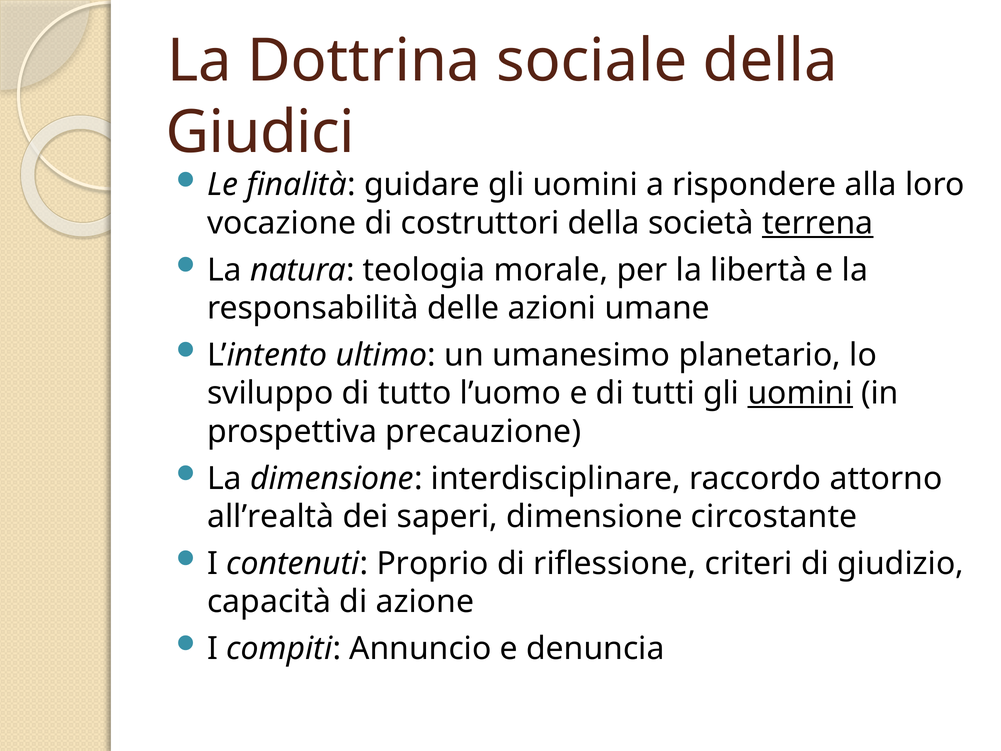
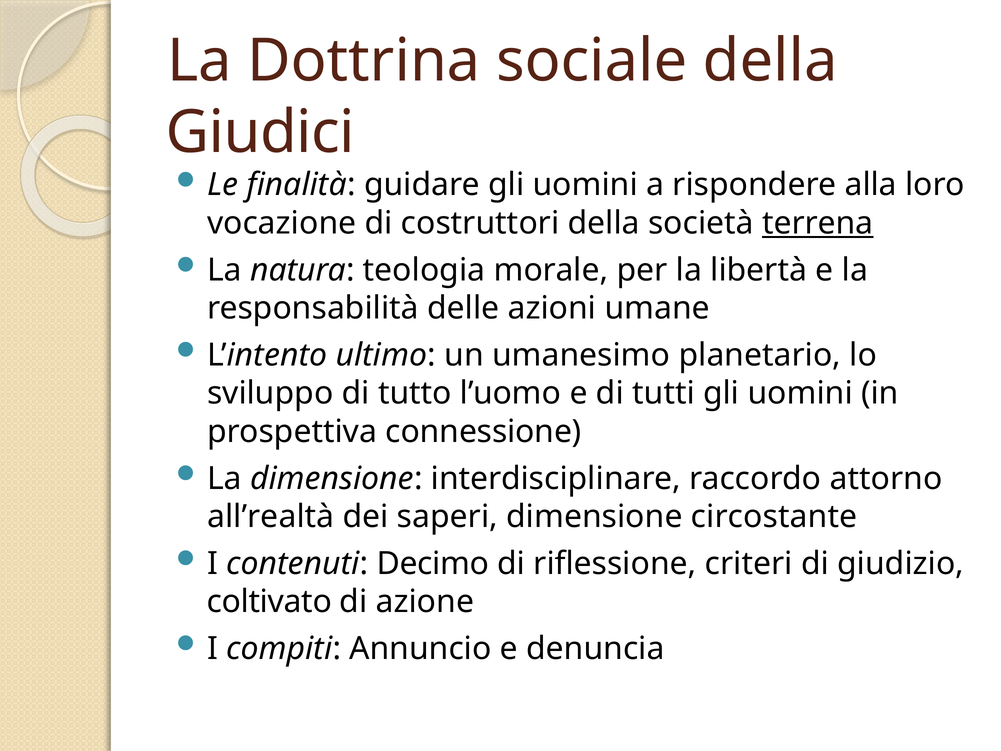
uomini underline: present -> none (800, 393)
precauzione: precauzione -> connessione (484, 432)
Proprio: Proprio -> Decimo (433, 563)
capacità: capacità -> coltivato (269, 602)
